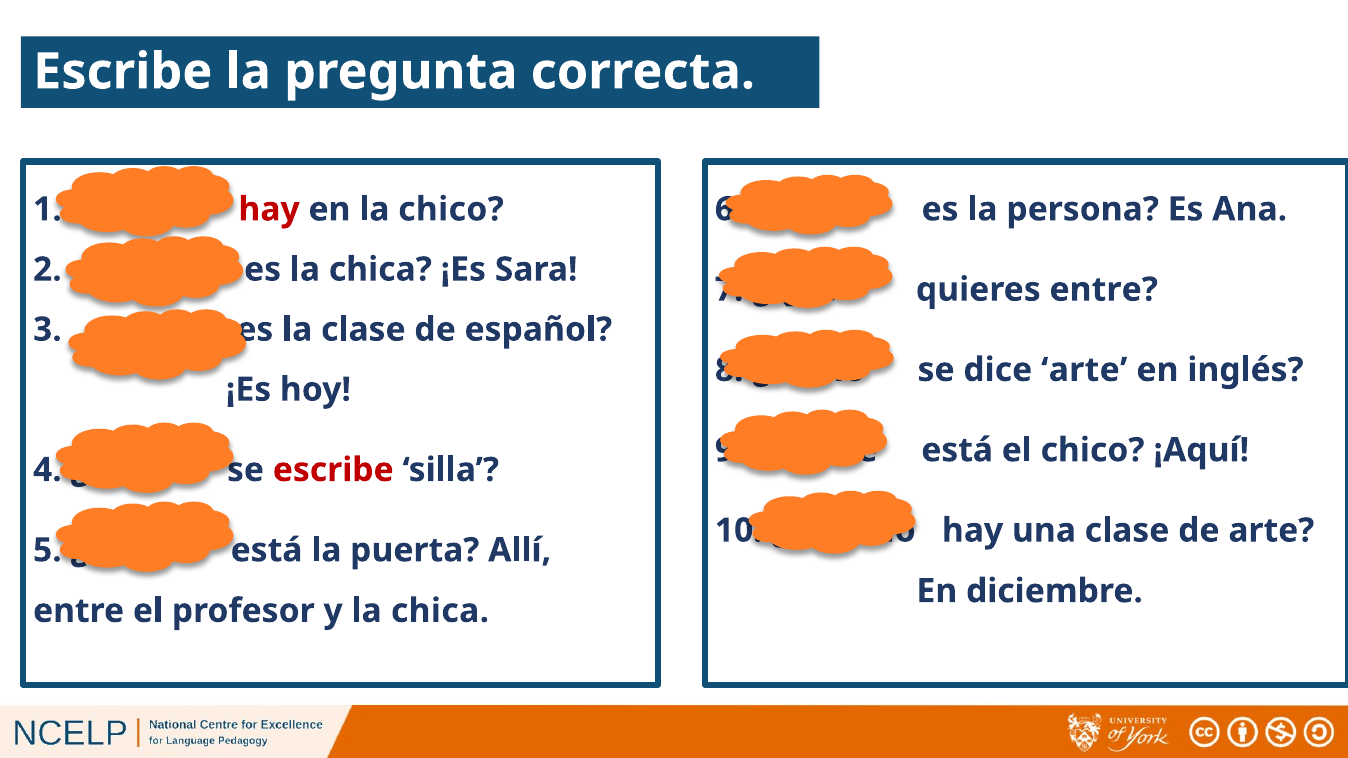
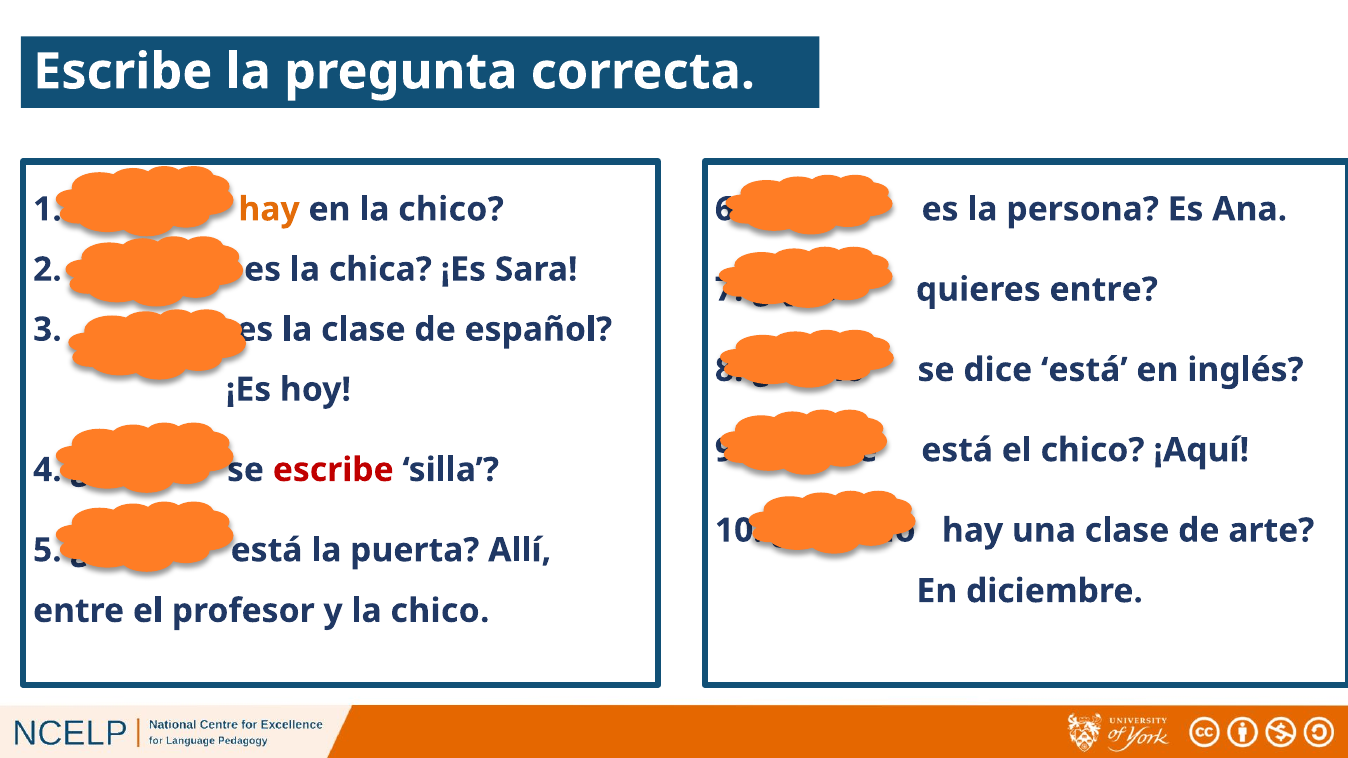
hay colour: red -> orange (269, 209)
dice arte: arte -> está (1084, 370)
y la chica: chica -> chico (440, 611)
